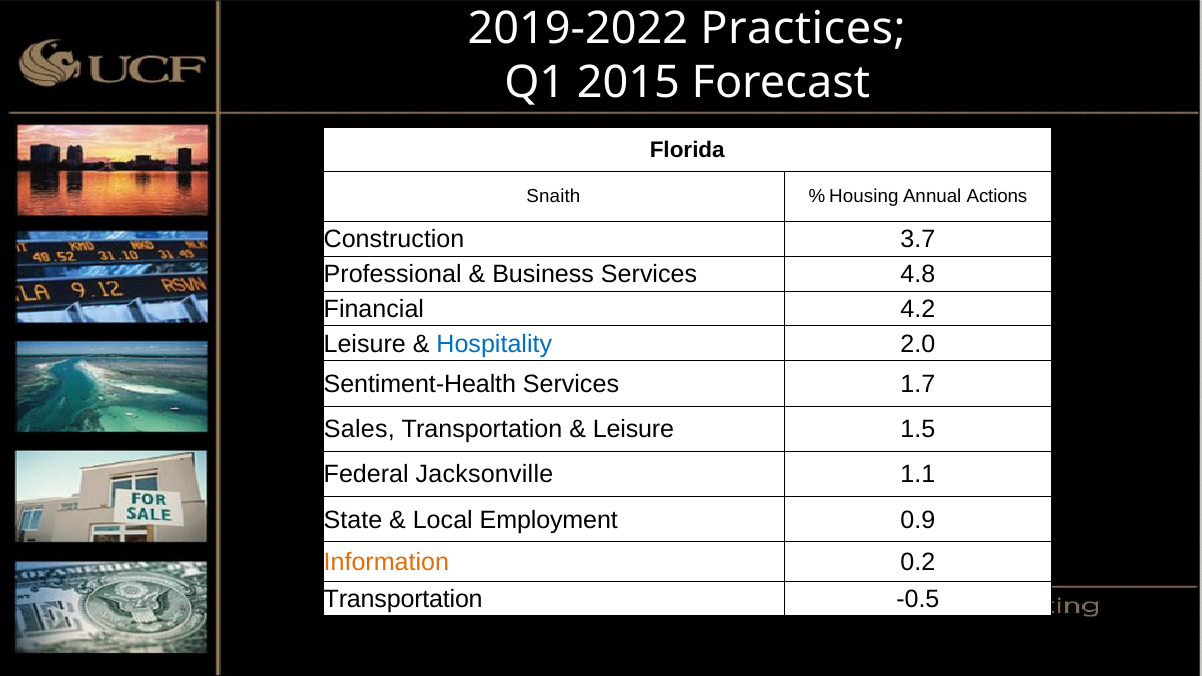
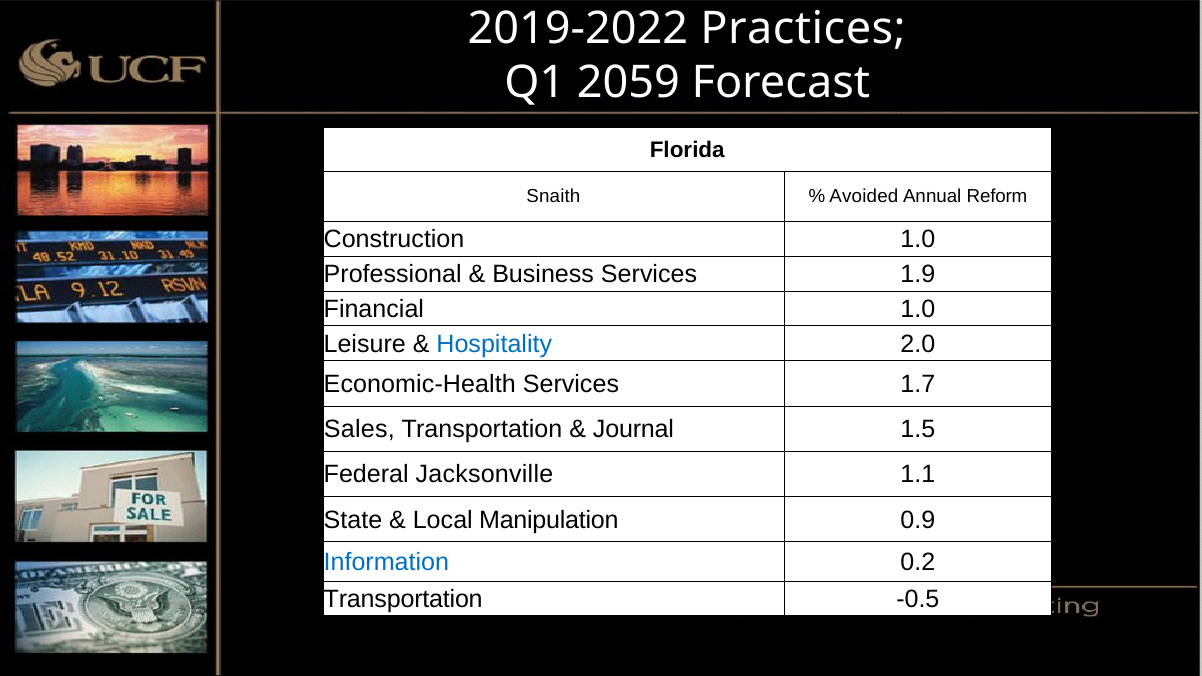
2015: 2015 -> 2059 (628, 82)
Housing: Housing -> Avoided (864, 197)
Actions: Actions -> Reform (997, 197)
Construction 3.7: 3.7 -> 1.0 (918, 239)
4.8: 4.8 -> 1.9 (918, 274)
Financial 4.2: 4.2 -> 1.0 (918, 309)
Sentiment-Health: Sentiment-Health -> Economic-Health (420, 384)
Leisure: Leisure -> Journal (633, 429)
Employment: Employment -> Manipulation (549, 520)
Information colour: orange -> blue (386, 562)
